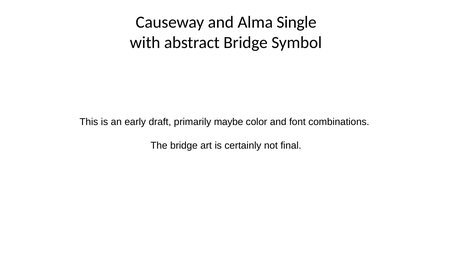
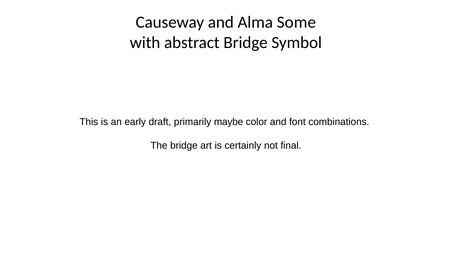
Single: Single -> Some (296, 22)
